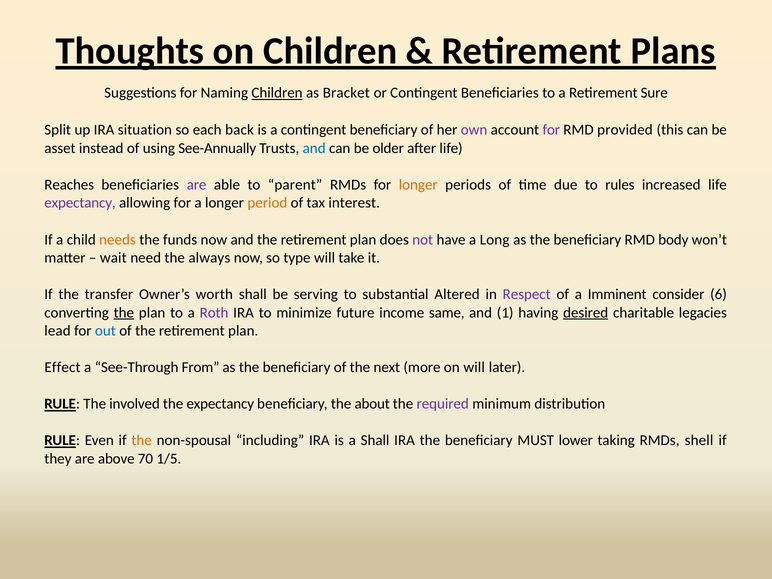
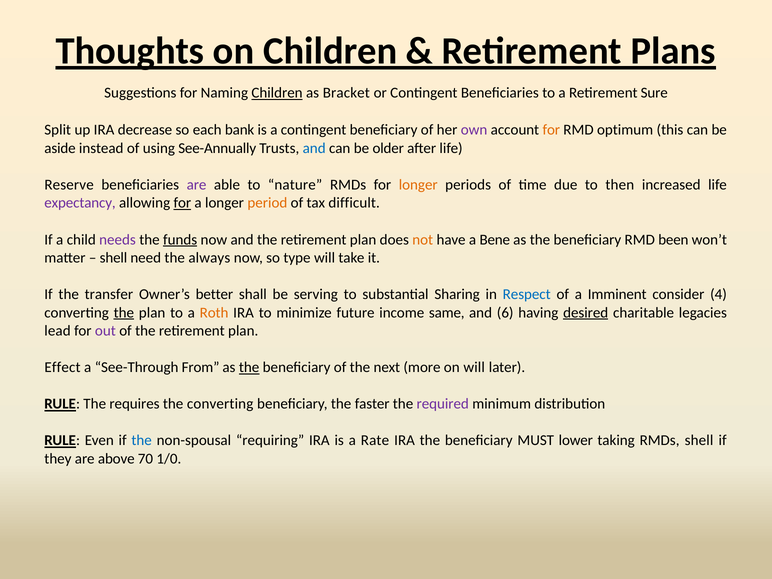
situation: situation -> decrease (145, 130)
back: back -> bank (240, 130)
for colour: purple -> orange (551, 130)
provided: provided -> optimum (625, 130)
asset: asset -> aside (60, 148)
Reaches: Reaches -> Reserve (69, 185)
parent: parent -> nature (295, 185)
rules: rules -> then (620, 185)
for underline: none -> present (182, 203)
interest: interest -> difficult (354, 203)
needs colour: orange -> purple (118, 240)
funds underline: none -> present (180, 240)
not colour: purple -> orange (423, 240)
Long: Long -> Bene (495, 240)
body: body -> been (673, 240)
wait: wait -> shell (113, 258)
worth: worth -> better (214, 294)
Altered: Altered -> Sharing (457, 294)
Respect colour: purple -> blue (527, 294)
6: 6 -> 4 (719, 294)
Roth colour: purple -> orange (214, 313)
1: 1 -> 6 (505, 313)
out colour: blue -> purple (105, 331)
the underline: none -> present (249, 367)
involved: involved -> requires (134, 404)
the expectancy: expectancy -> converting (220, 404)
about: about -> faster (372, 404)
the colour: orange -> blue (142, 440)
including: including -> requiring (270, 440)
a Shall: Shall -> Rate (375, 440)
1/5: 1/5 -> 1/0 (169, 459)
